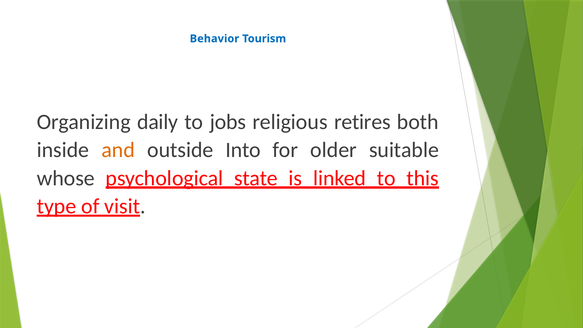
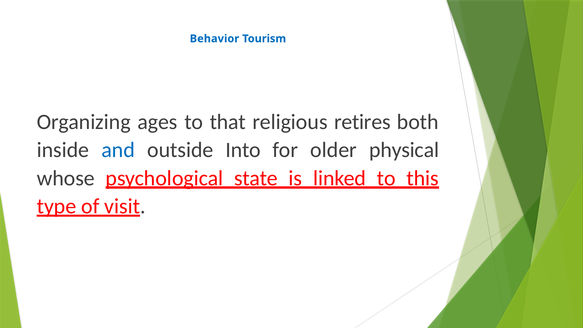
daily: daily -> ages (158, 122)
jobs: jobs -> that (228, 122)
and colour: orange -> blue (118, 150)
suitable: suitable -> physical (404, 150)
